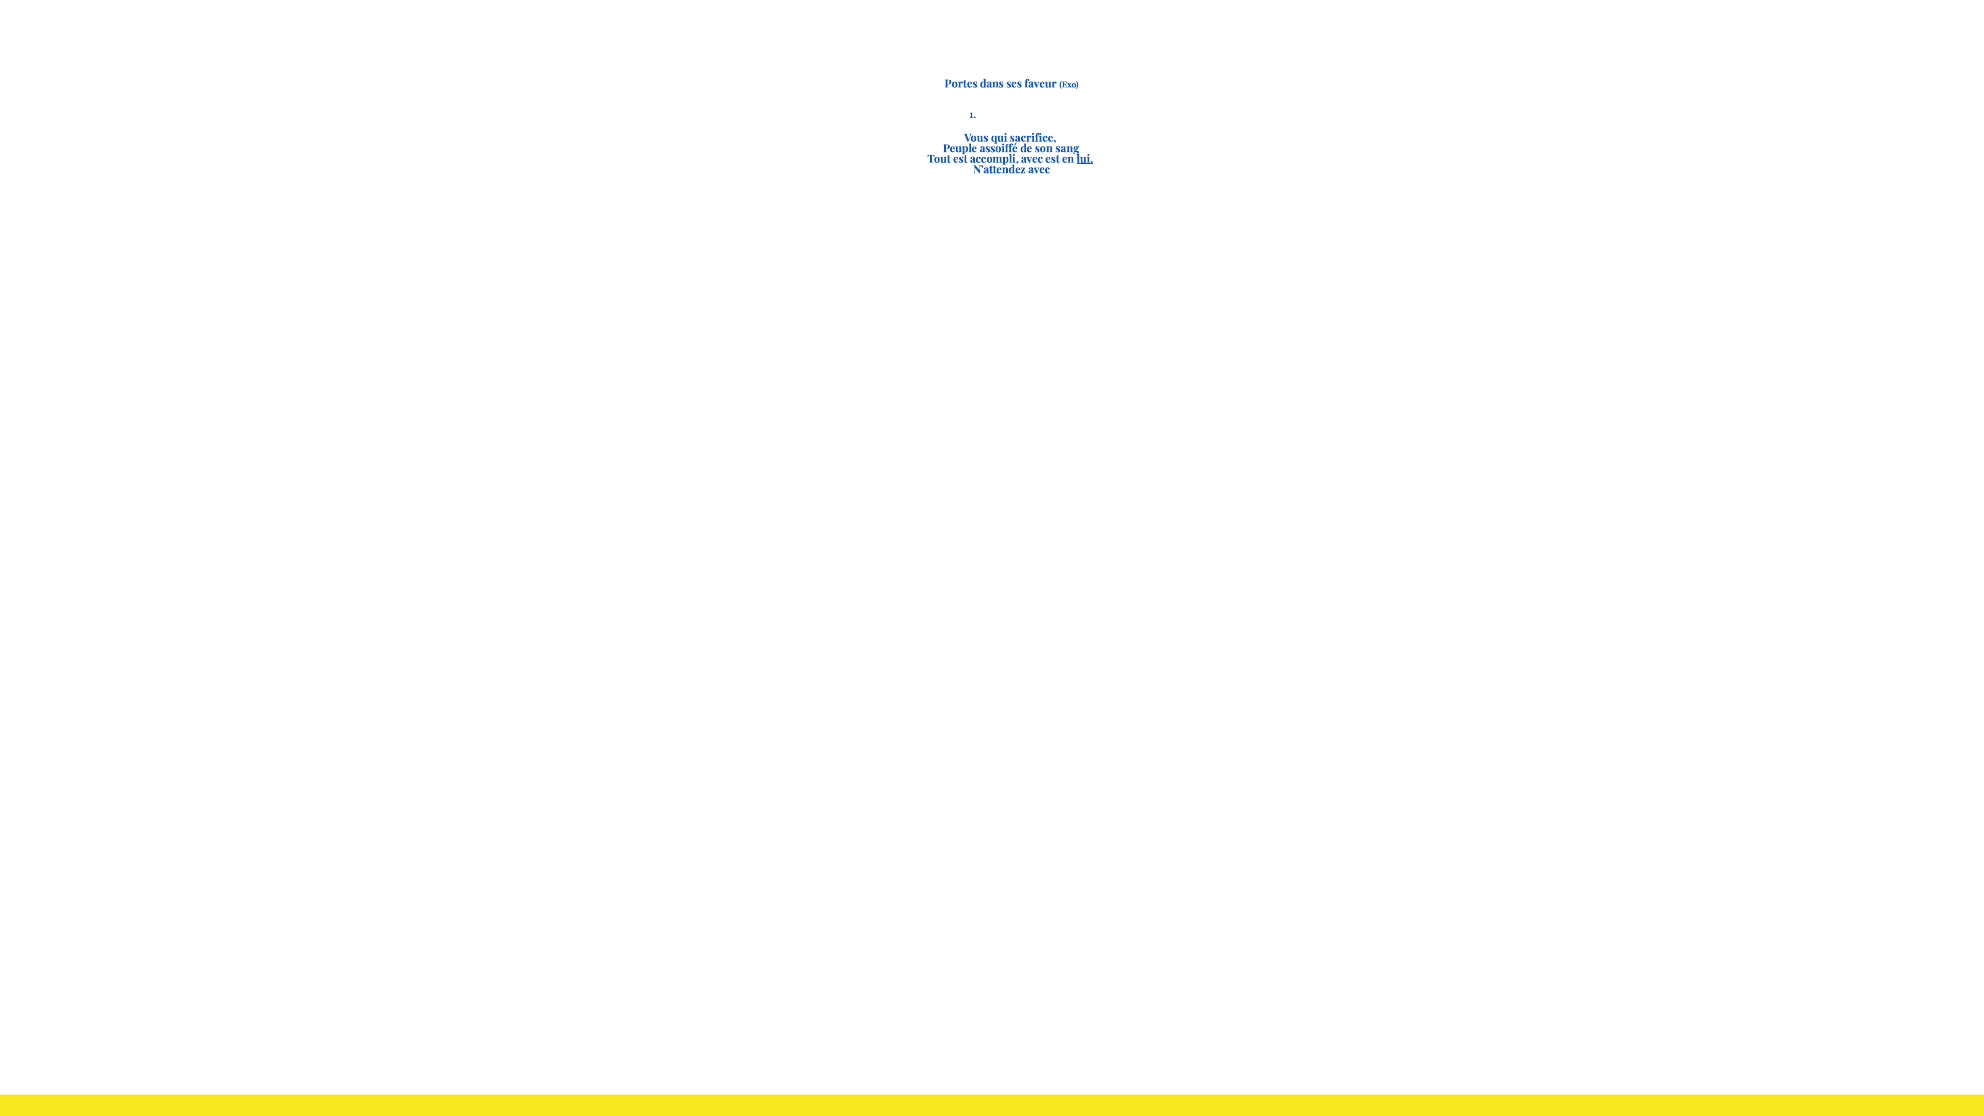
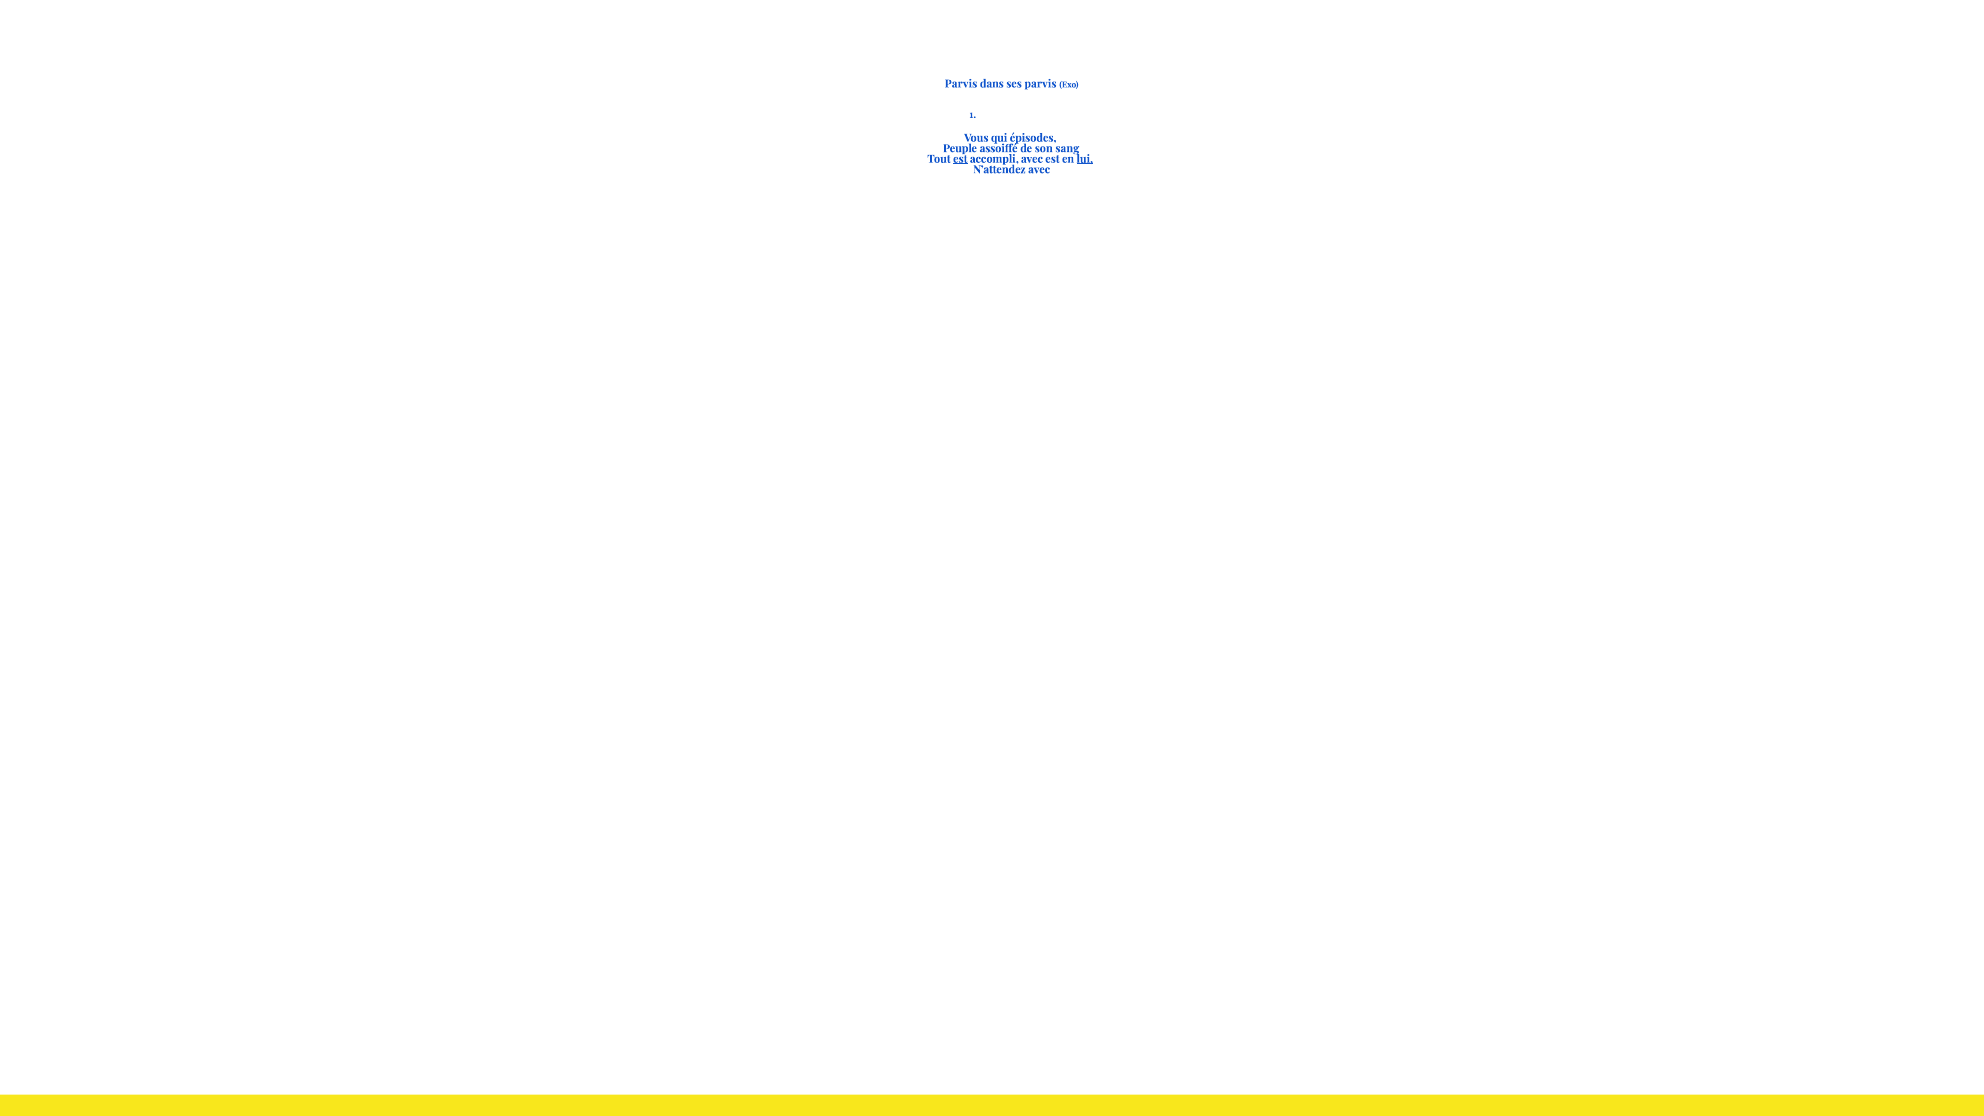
Portes: Portes -> Parvis (961, 84)
ses faveur: faveur -> parvis (1040, 84)
sacrifice: sacrifice -> épisodes (1033, 138)
est underline: none -> present (960, 159)
